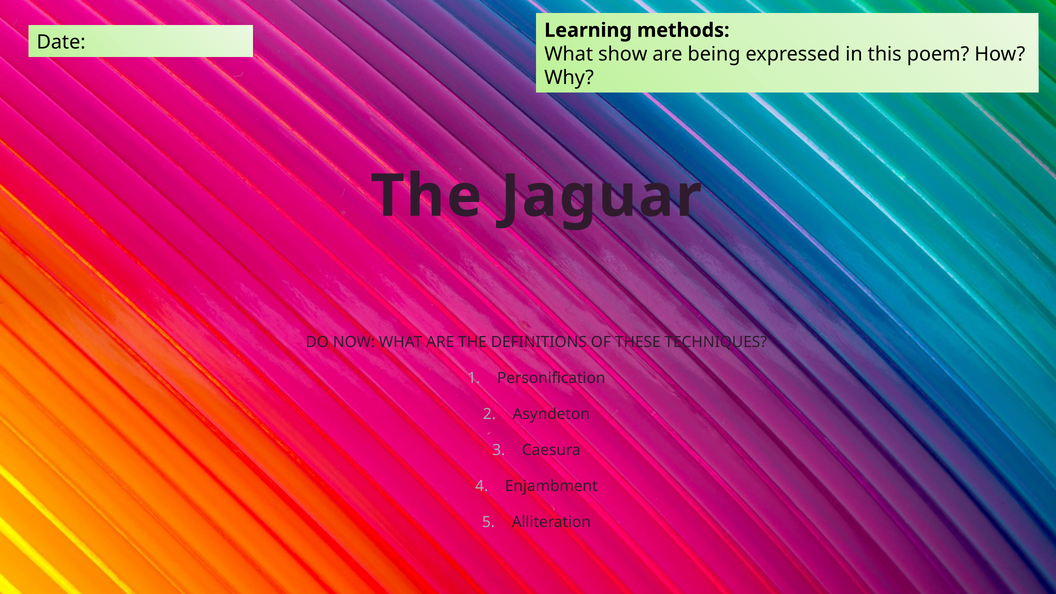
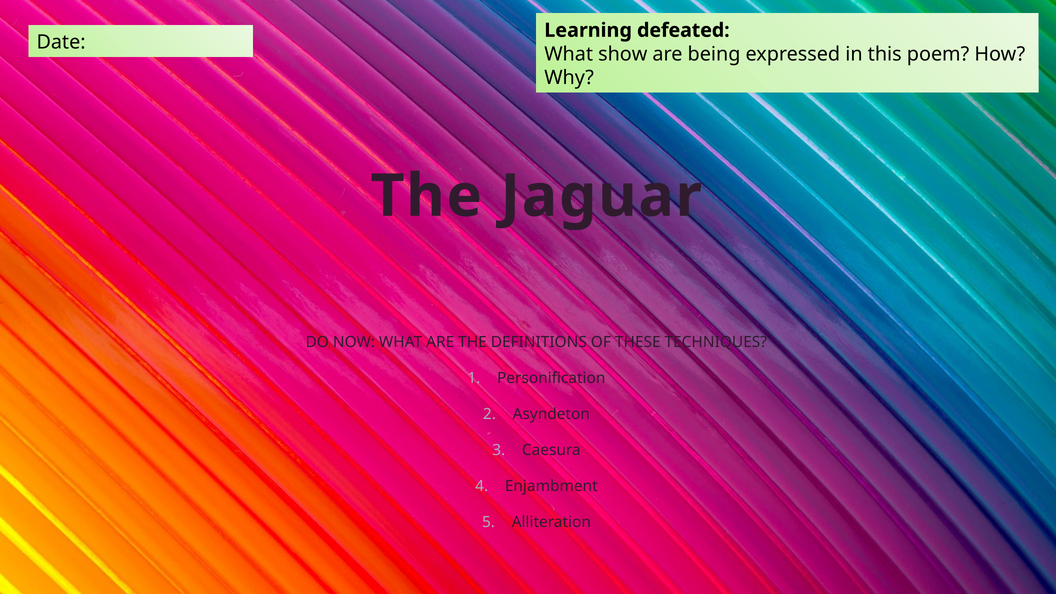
methods: methods -> defeated (683, 30)
